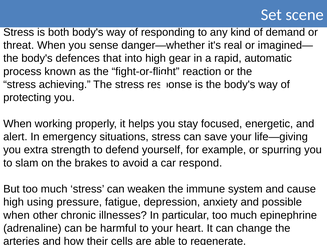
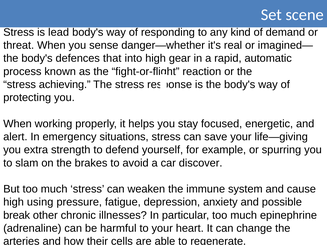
both: both -> lead (59, 32)
respond: respond -> discover (201, 163)
when: when -> break (17, 215)
